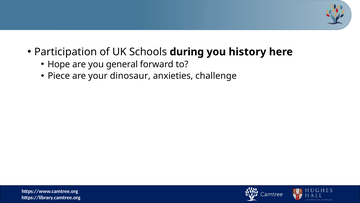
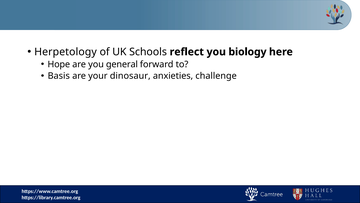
Participation: Participation -> Herpetology (66, 52)
during: during -> reflect (187, 52)
history: history -> biology (248, 52)
Piece: Piece -> Basis (59, 76)
